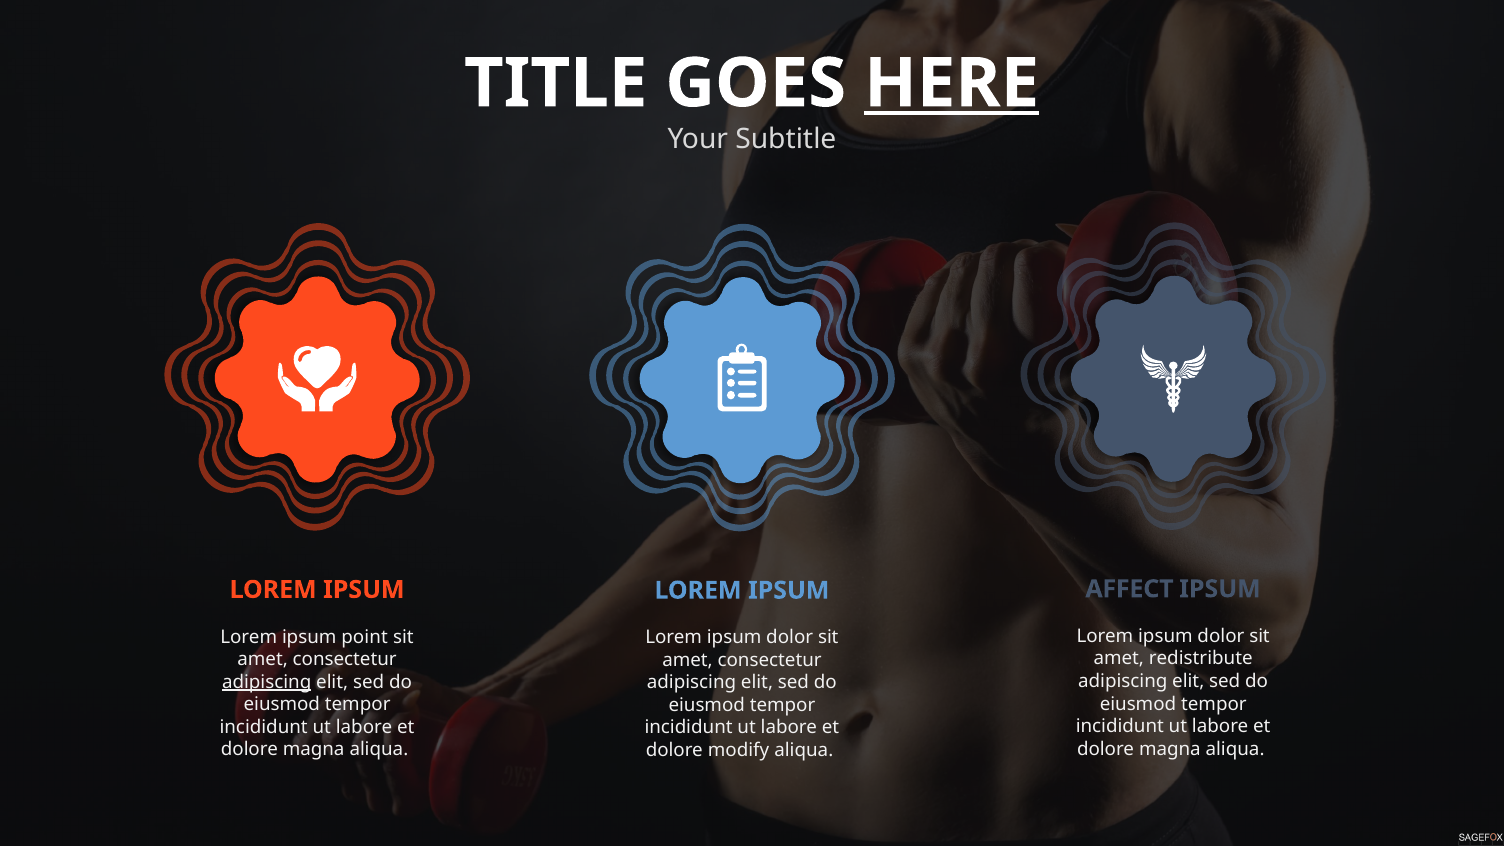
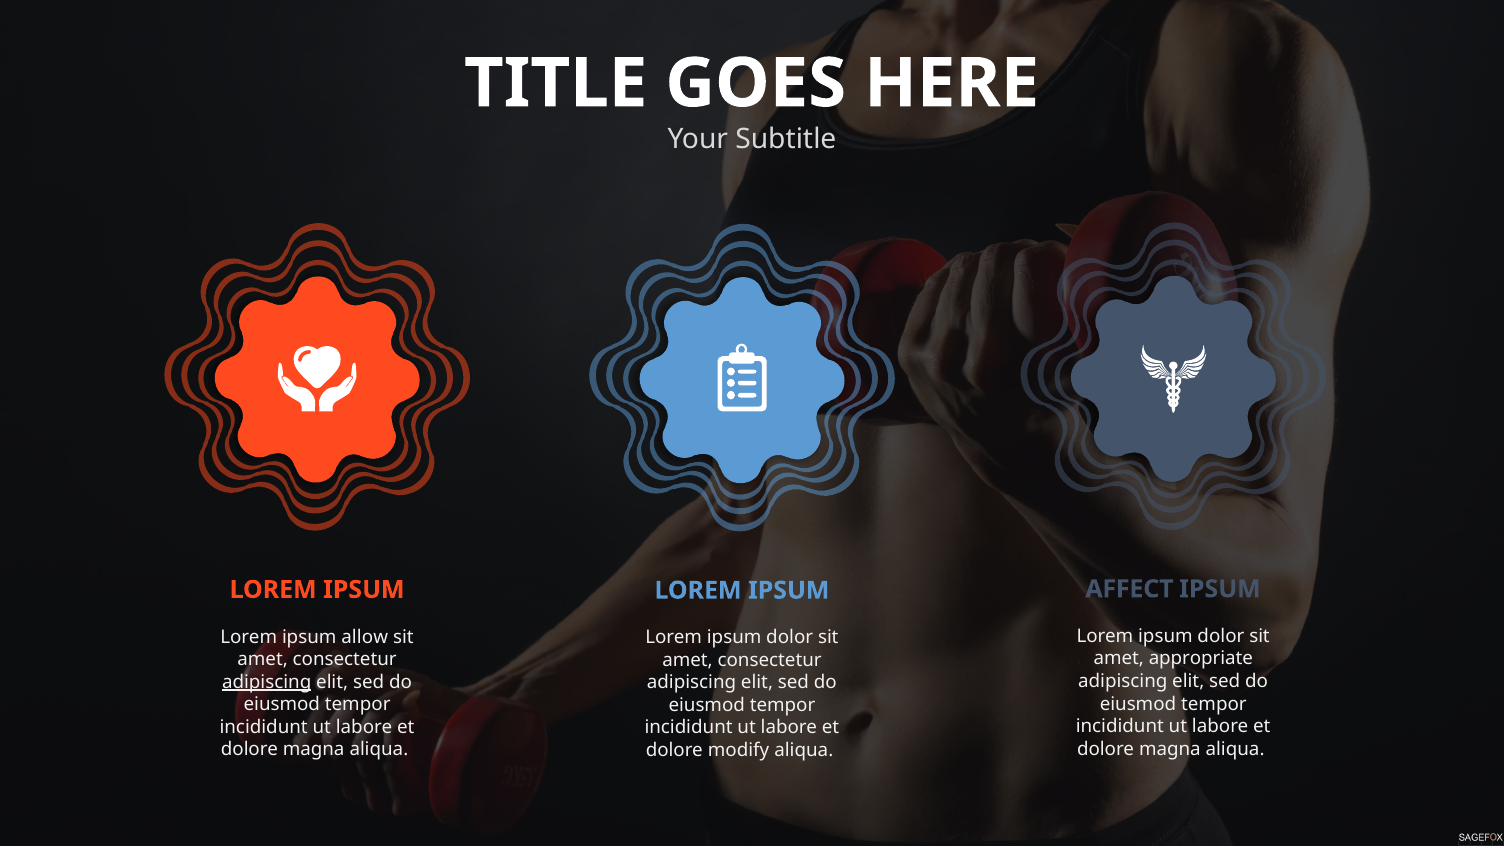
HERE underline: present -> none (952, 84)
point: point -> allow (365, 637)
redistribute: redistribute -> appropriate (1201, 659)
